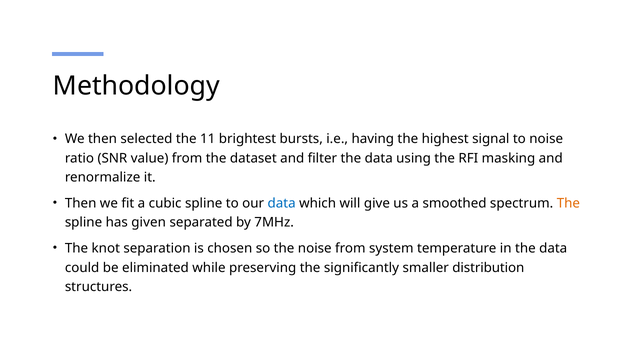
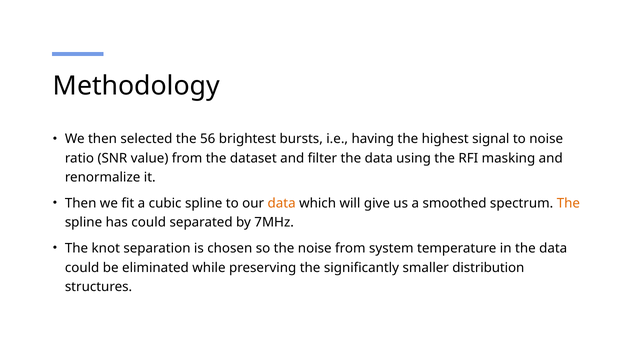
11: 11 -> 56 (208, 139)
data colour: blue -> orange (282, 204)
has given: given -> could (149, 223)
